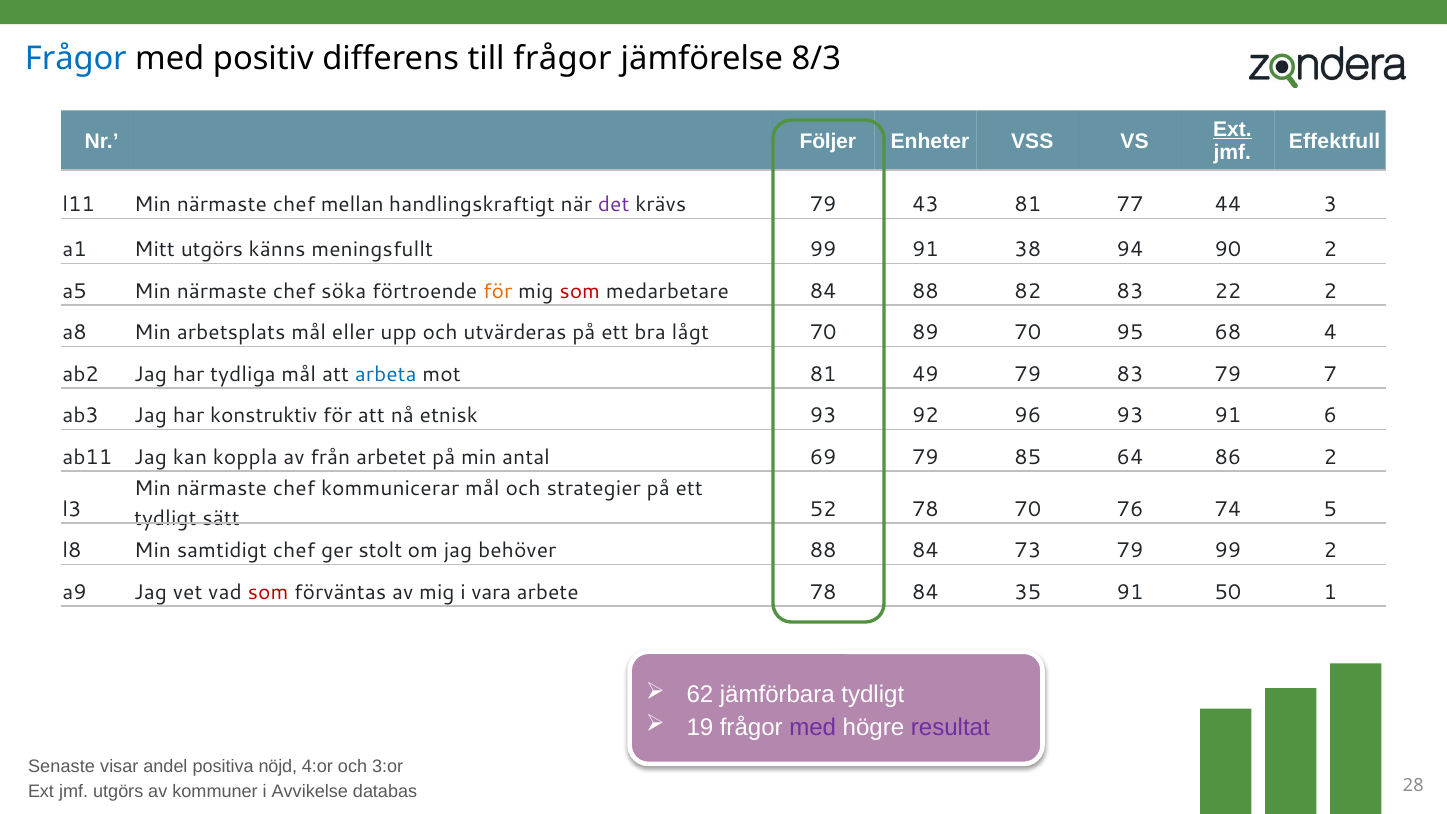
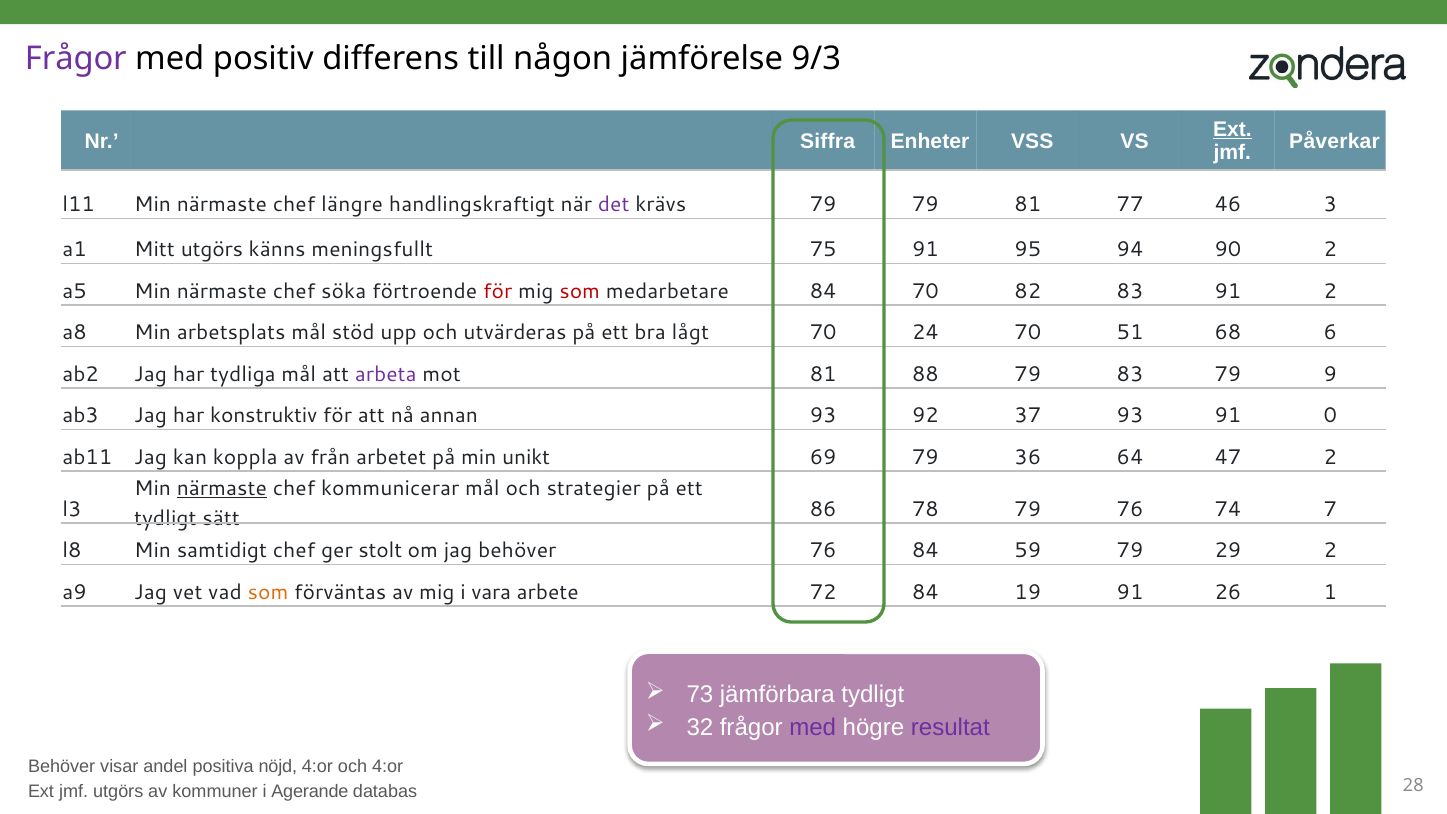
Frågor colour: blue -> purple (76, 58)
till frågor: frågor -> någon (563, 58)
8/3: 8/3 -> 9/3 (816, 58)
Följer: Följer -> Siffra (828, 141)
Effektfull: Effektfull -> Påverkar (1335, 141)
mellan: mellan -> längre (352, 205)
79 43: 43 -> 79 (925, 205)
44: 44 -> 46 (1228, 205)
meningsfullt 99: 99 -> 75 (823, 250)
38: 38 -> 95 (1028, 250)
för colour: orange -> red (498, 291)
84 88: 88 -> 70 (925, 291)
83 22: 22 -> 91 (1228, 291)
eller: eller -> stöd (353, 333)
89: 89 -> 24 (925, 333)
95: 95 -> 51 (1130, 333)
4: 4 -> 6 (1330, 333)
arbeta colour: blue -> purple (386, 374)
49: 49 -> 88 (925, 374)
7: 7 -> 9 (1330, 374)
etnisk: etnisk -> annan (449, 416)
96: 96 -> 37 (1028, 416)
6: 6 -> 0 (1330, 416)
antal: antal -> unikt (526, 457)
85: 85 -> 36 (1028, 457)
86: 86 -> 47 (1228, 457)
närmaste underline: none -> present (222, 488)
52: 52 -> 86 (823, 509)
78 70: 70 -> 79 (1028, 509)
5: 5 -> 7 (1330, 509)
behöver 88: 88 -> 76 (823, 551)
73: 73 -> 59 (1028, 551)
79 99: 99 -> 29 (1228, 551)
som colour: red -> orange (268, 592)
arbete 78: 78 -> 72 (823, 592)
35: 35 -> 19 (1028, 592)
50: 50 -> 26 (1228, 592)
62: 62 -> 73 (700, 695)
19: 19 -> 32 (700, 728)
Senaste: Senaste -> Behöver (62, 766)
och 3:or: 3:or -> 4:or (388, 766)
Avvikelse: Avvikelse -> Agerande (310, 792)
